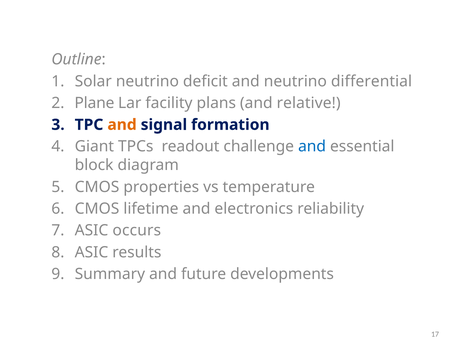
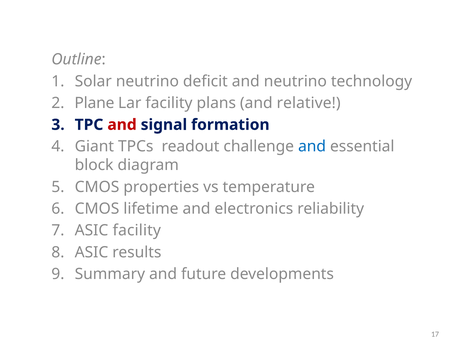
differential: differential -> technology (372, 81)
and colour: orange -> red (122, 125)
ASIC occurs: occurs -> facility (137, 231)
